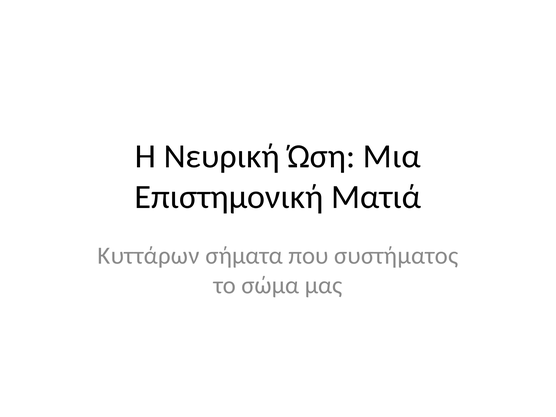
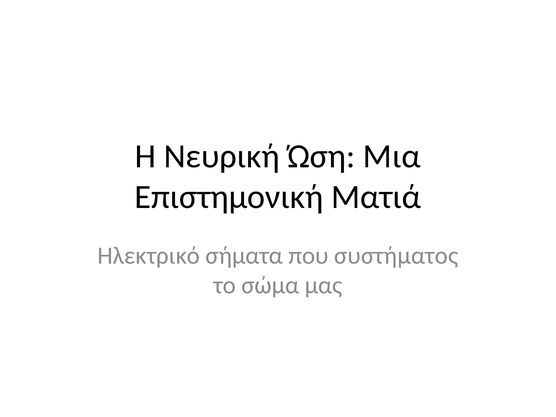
Κυττάρων: Κυττάρων -> Ηλεκτρικό (149, 256)
